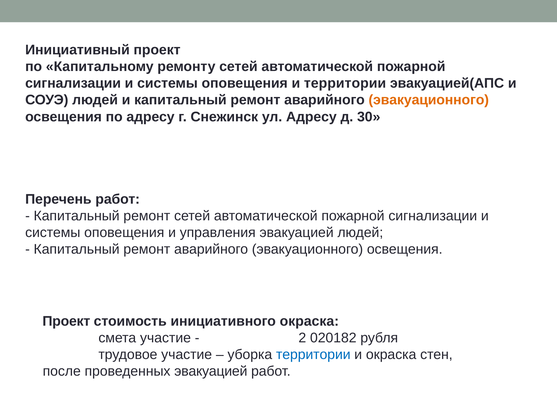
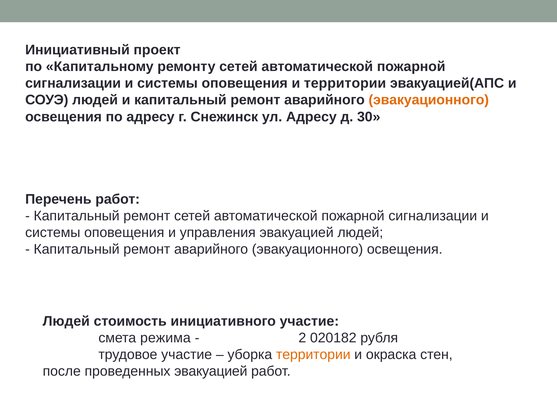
Проект: Проект -> Людей (66, 321)
инициативного окраска: окраска -> участие (309, 321)
смета участие: участие -> режима (165, 338)
территории colour: blue -> orange (313, 354)
